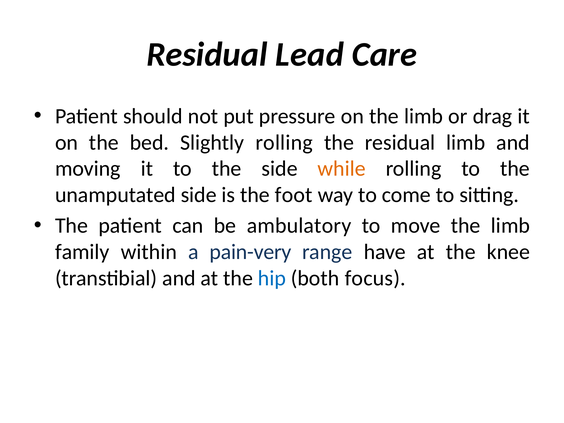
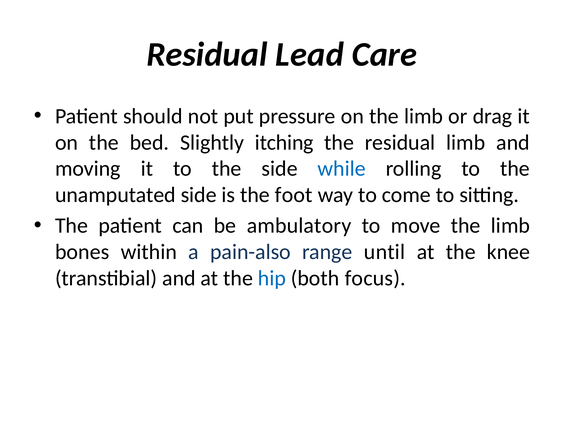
Slightly rolling: rolling -> itching (284, 142)
while colour: orange -> blue (342, 169)
family: family -> bones (82, 252)
pain-very: pain-very -> pain-also (250, 252)
have: have -> until (385, 252)
